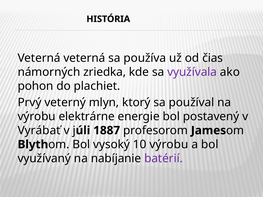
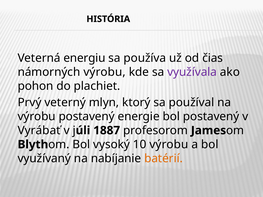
Veterná veterná: veterná -> energiu (84, 58)
námorných zriedka: zriedka -> výrobu (105, 72)
výrobu elektrárne: elektrárne -> postavený (87, 117)
batérií colour: purple -> orange (164, 159)
